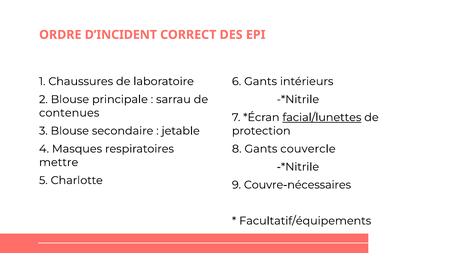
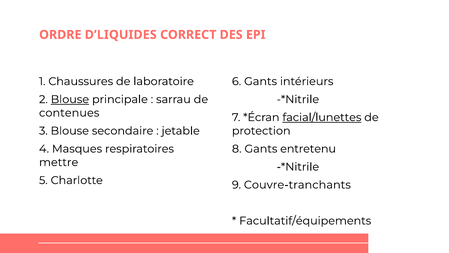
D’INCIDENT: D’INCIDENT -> D’LIQUIDES (121, 35)
Blouse underline: none -> present (70, 99)
couvercle: couvercle -> entretenu (308, 149)
Couvre-nécessaires: Couvre-nécessaires -> Couvre-tranchants (297, 185)
